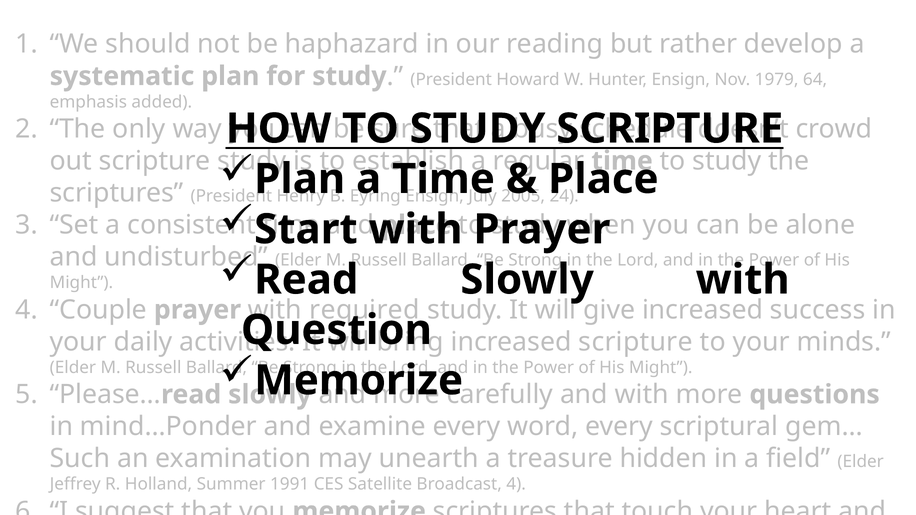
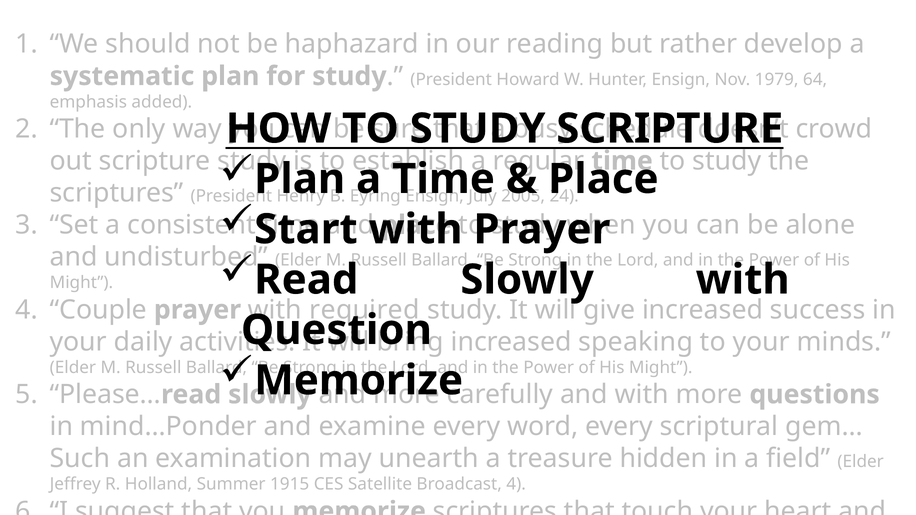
increased scripture: scripture -> speaking (636, 342)
1991: 1991 -> 1915 (290, 485)
